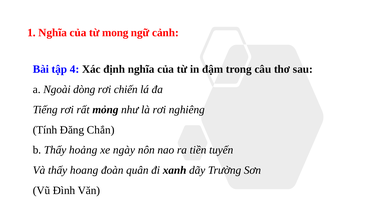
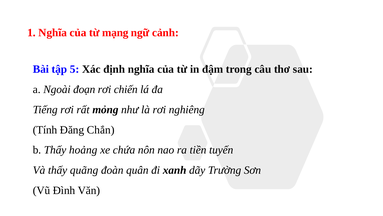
mong: mong -> mạng (115, 33)
4: 4 -> 5 (75, 69)
dòng: dòng -> đoạn (84, 89)
ngày: ngày -> chứa (124, 150)
hoang: hoang -> quãng (84, 170)
